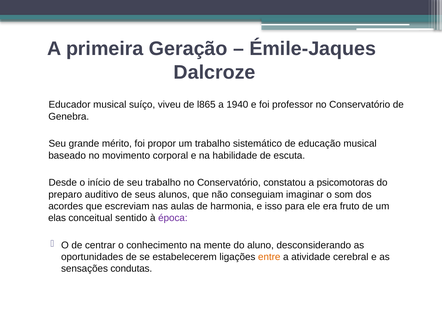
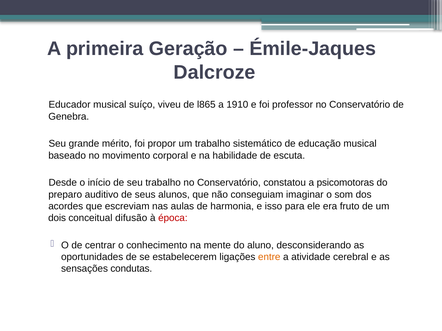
1940: 1940 -> 1910 (237, 105)
elas: elas -> dois (57, 218)
sentido: sentido -> difusão (131, 218)
época colour: purple -> red (173, 218)
